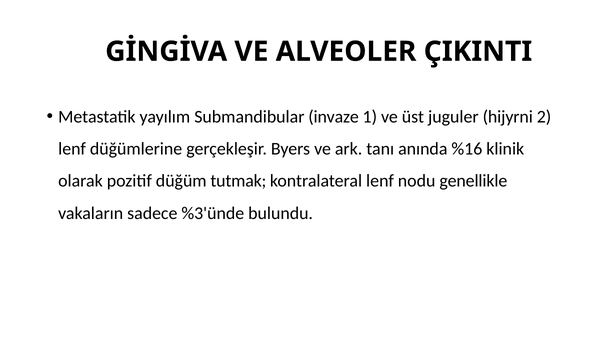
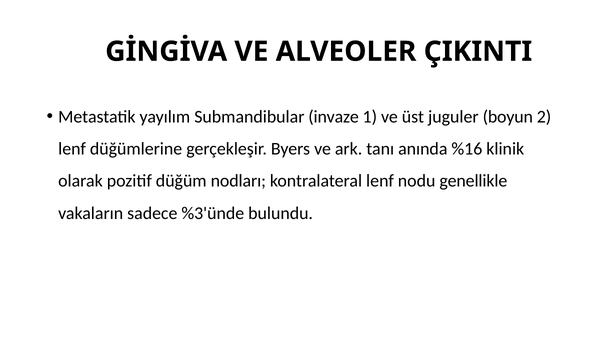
hijyrni: hijyrni -> boyun (508, 117)
tutmak: tutmak -> nodları (238, 181)
